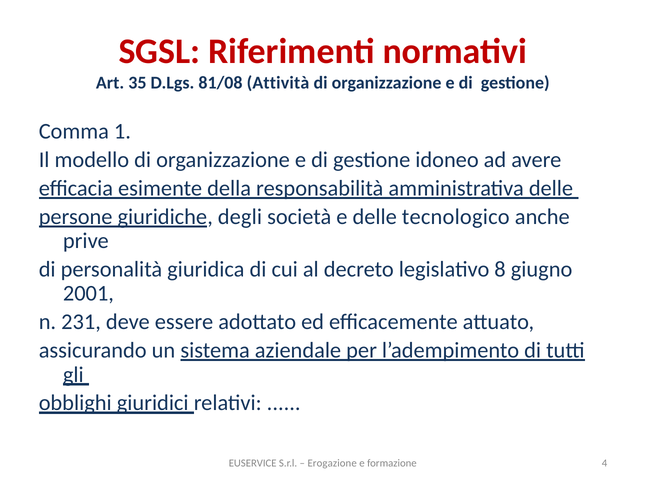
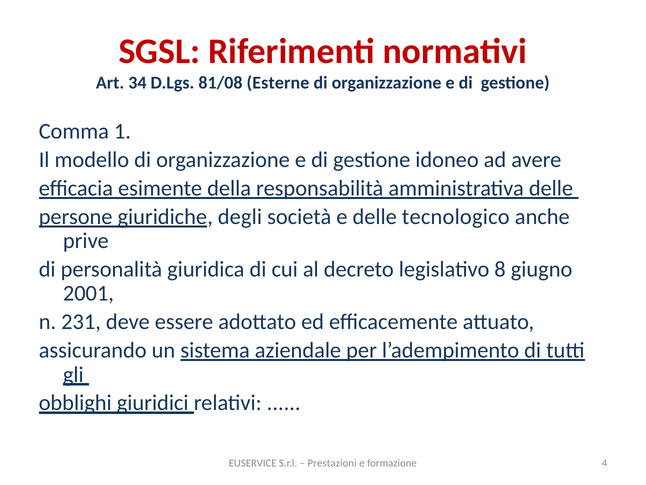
35: 35 -> 34 (137, 83)
Attività: Attività -> Esterne (278, 83)
Erogazione: Erogazione -> Prestazioni (332, 463)
